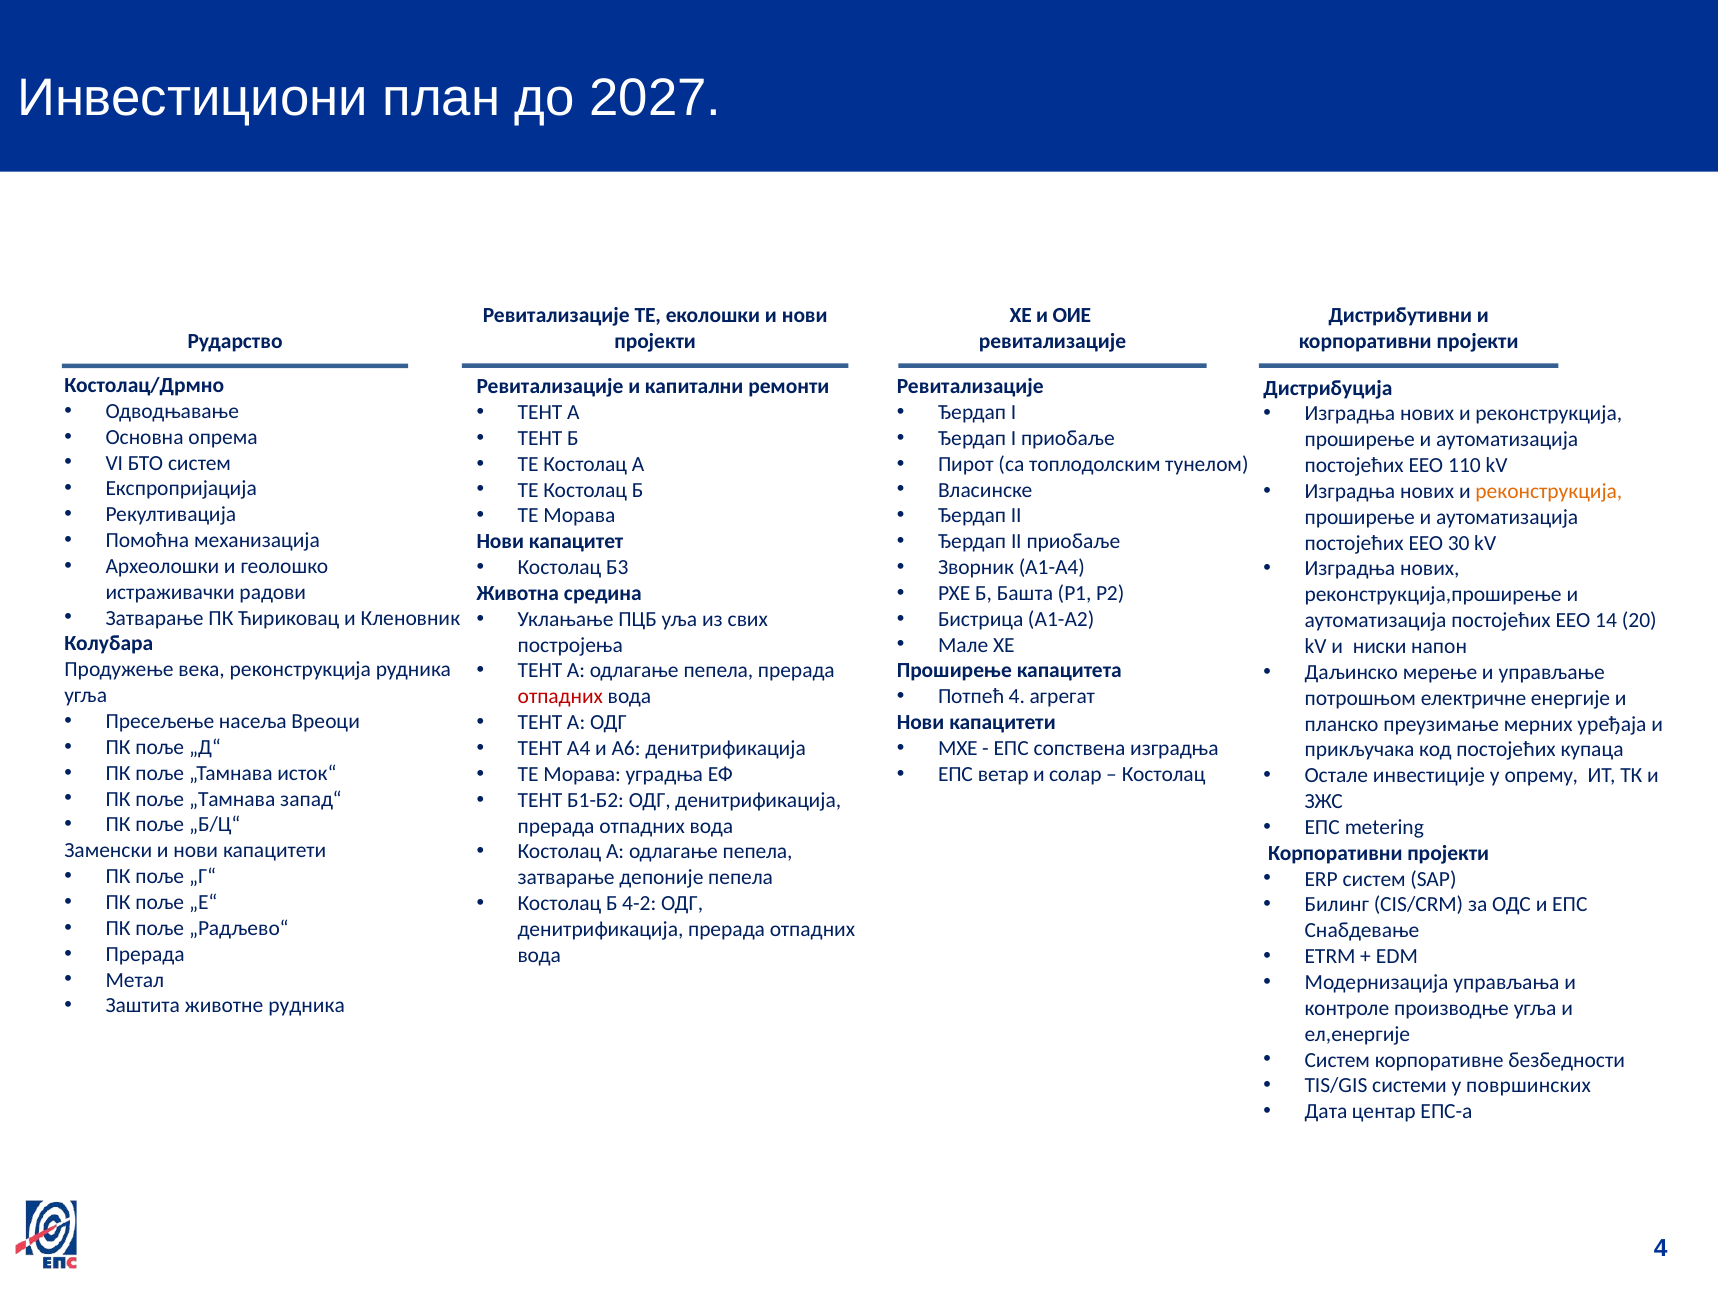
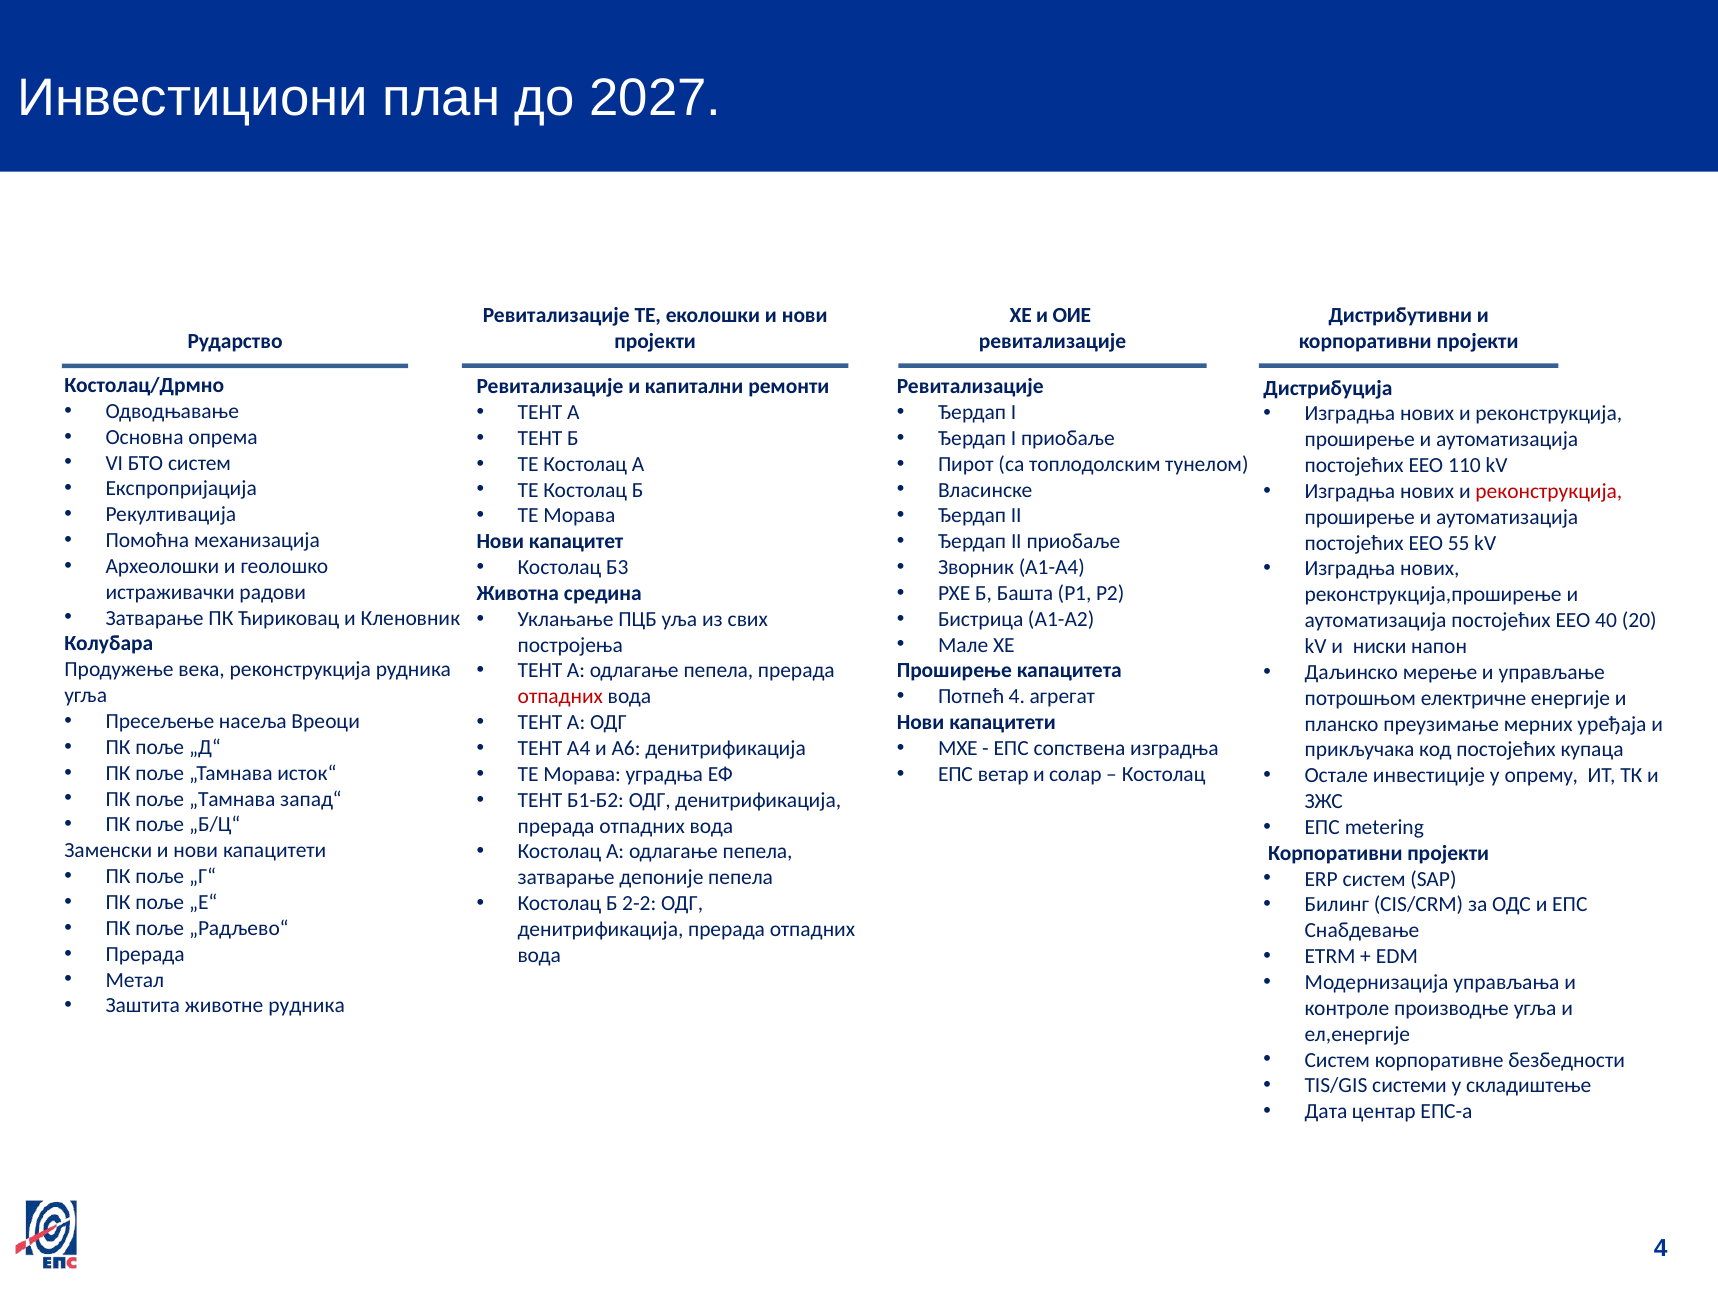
реконструкција colour: orange -> red (1549, 491)
30: 30 -> 55 (1459, 543)
14: 14 -> 40 (1606, 620)
4-2: 4-2 -> 2-2 (639, 903)
површинских: површинских -> складиштење (1529, 1085)
